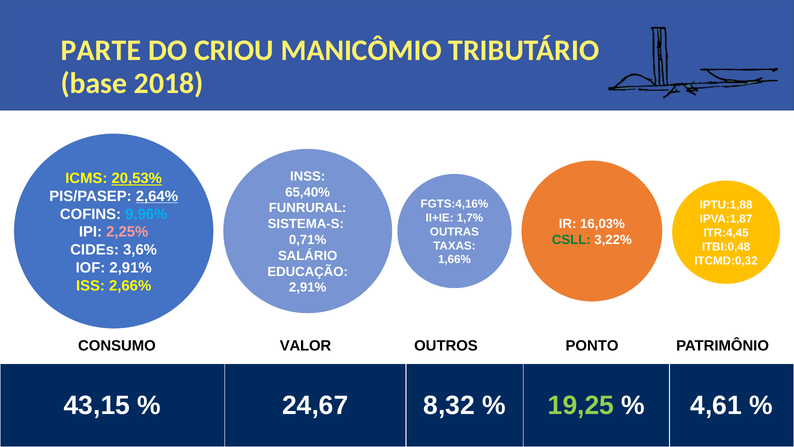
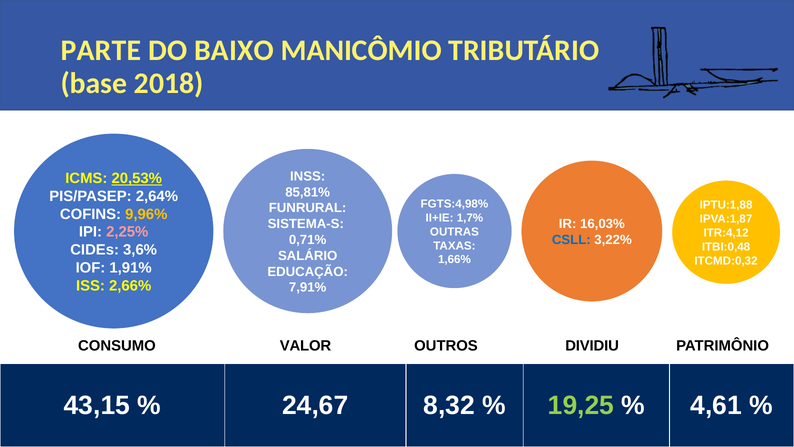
CRIOU: CRIOU -> BAIXO (234, 51)
65,40%: 65,40% -> 85,81% (308, 192)
2,64% underline: present -> none (157, 196)
FGTS:4,16%: FGTS:4,16% -> FGTS:4,98% (454, 204)
9,96% colour: light blue -> yellow (146, 214)
ITR:4,45: ITR:4,45 -> ITR:4,12 (726, 233)
CSLL colour: green -> blue (571, 240)
IOF 2,91%: 2,91% -> 1,91% (131, 268)
2,91%: 2,91% -> 7,91% (308, 287)
PONTO: PONTO -> DIVIDIU (592, 345)
